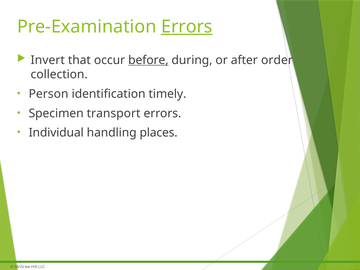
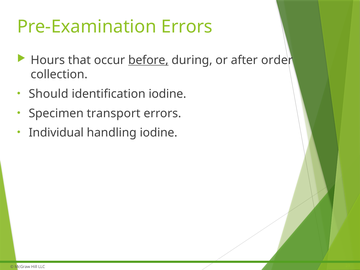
Errors underline: present -> none (187, 27)
Invert: Invert -> Hours (48, 60)
Person: Person -> Should (49, 94)
identification timely: timely -> iodine (167, 94)
handling places: places -> iodine (159, 133)
